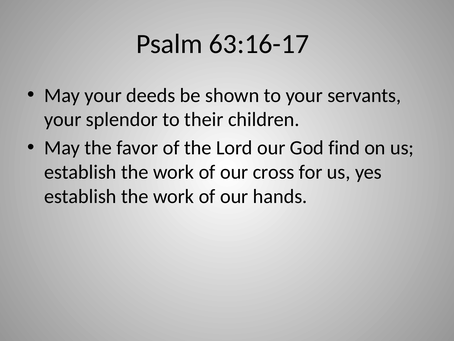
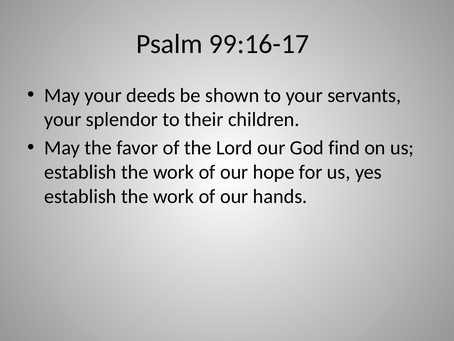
63:16-17: 63:16-17 -> 99:16-17 (259, 44)
cross: cross -> hope (274, 172)
